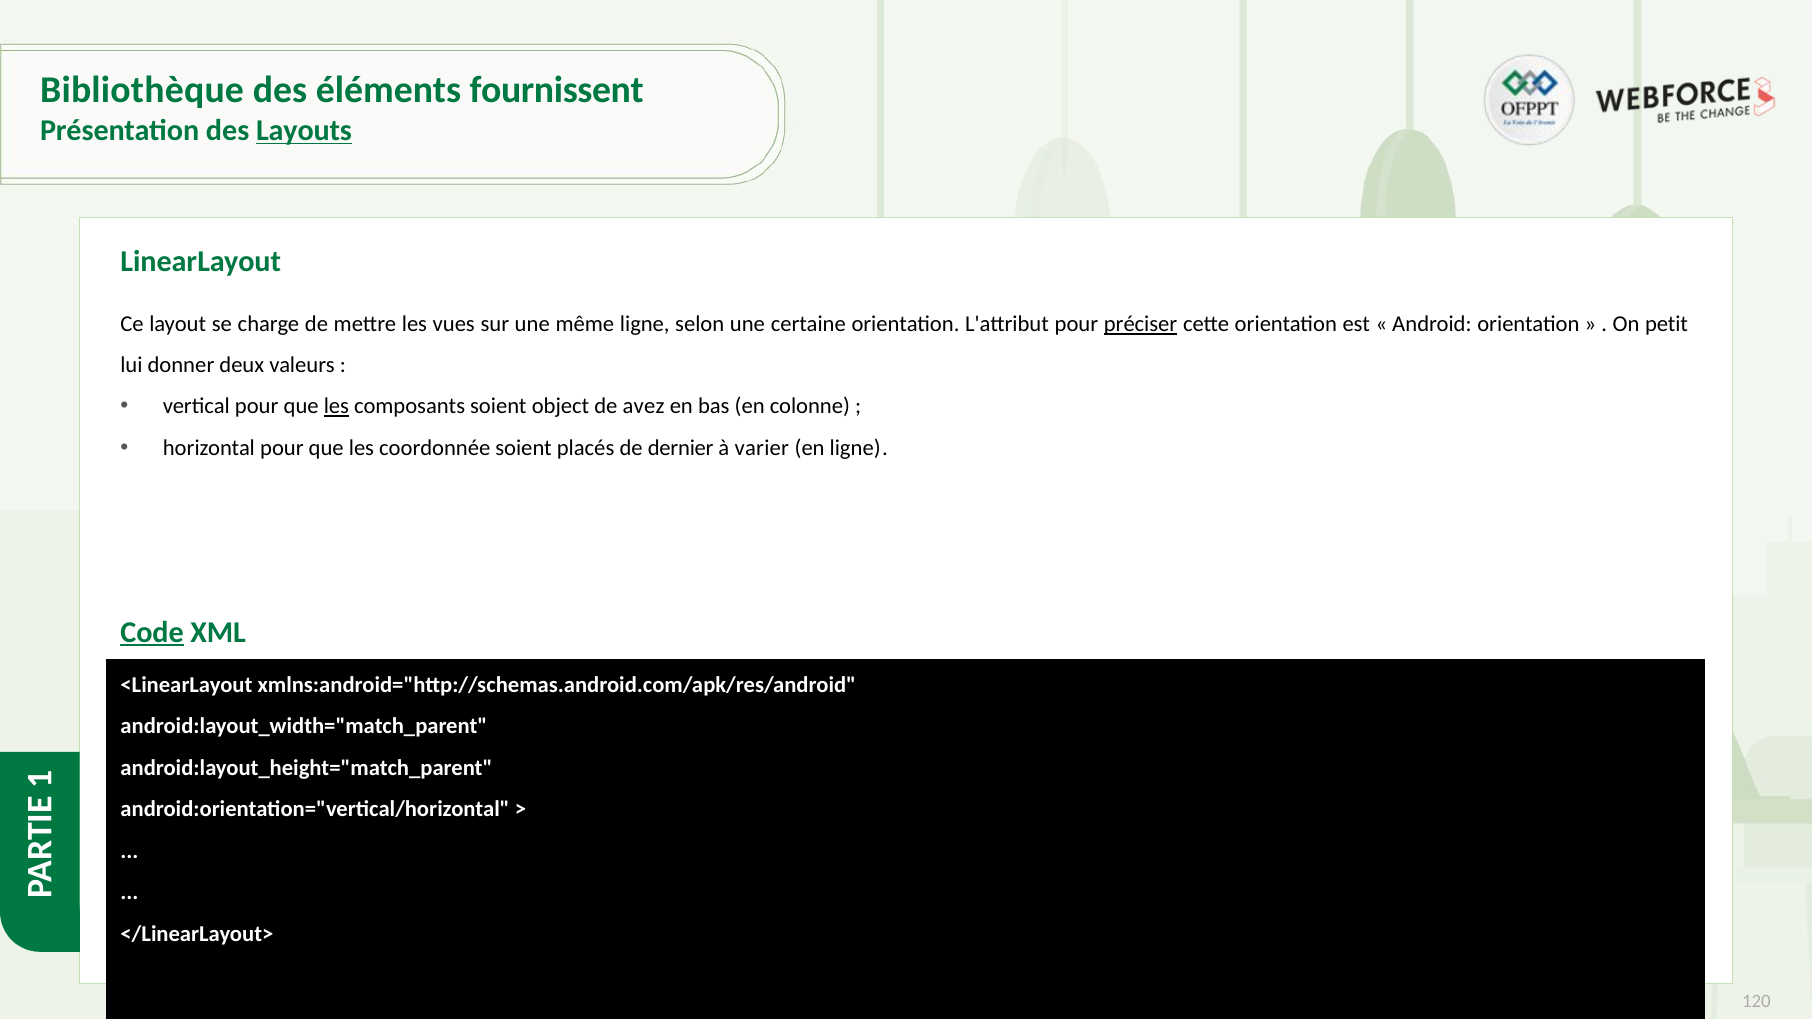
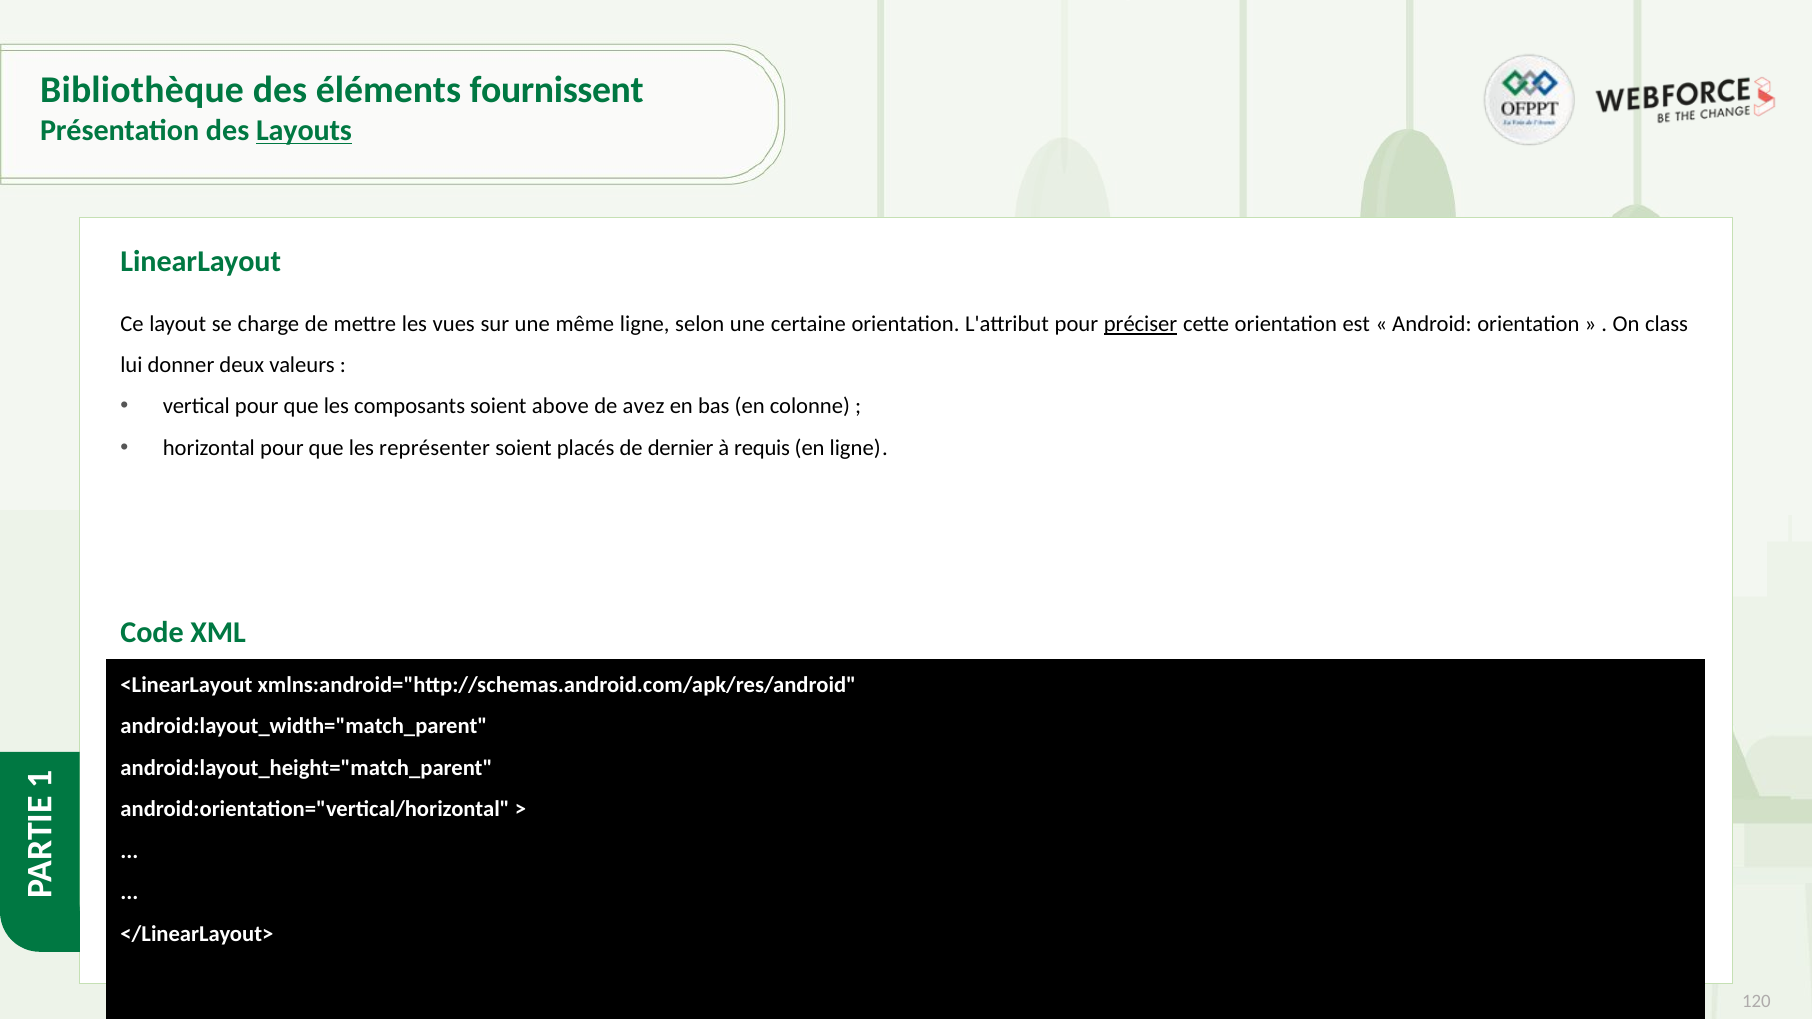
petit: petit -> class (1667, 324)
les underline: present -> none (336, 406)
object: object -> above (560, 406)
coordonnée: coordonnée -> représenter (435, 448)
varier: varier -> requis (762, 448)
Code underline: present -> none (152, 632)
